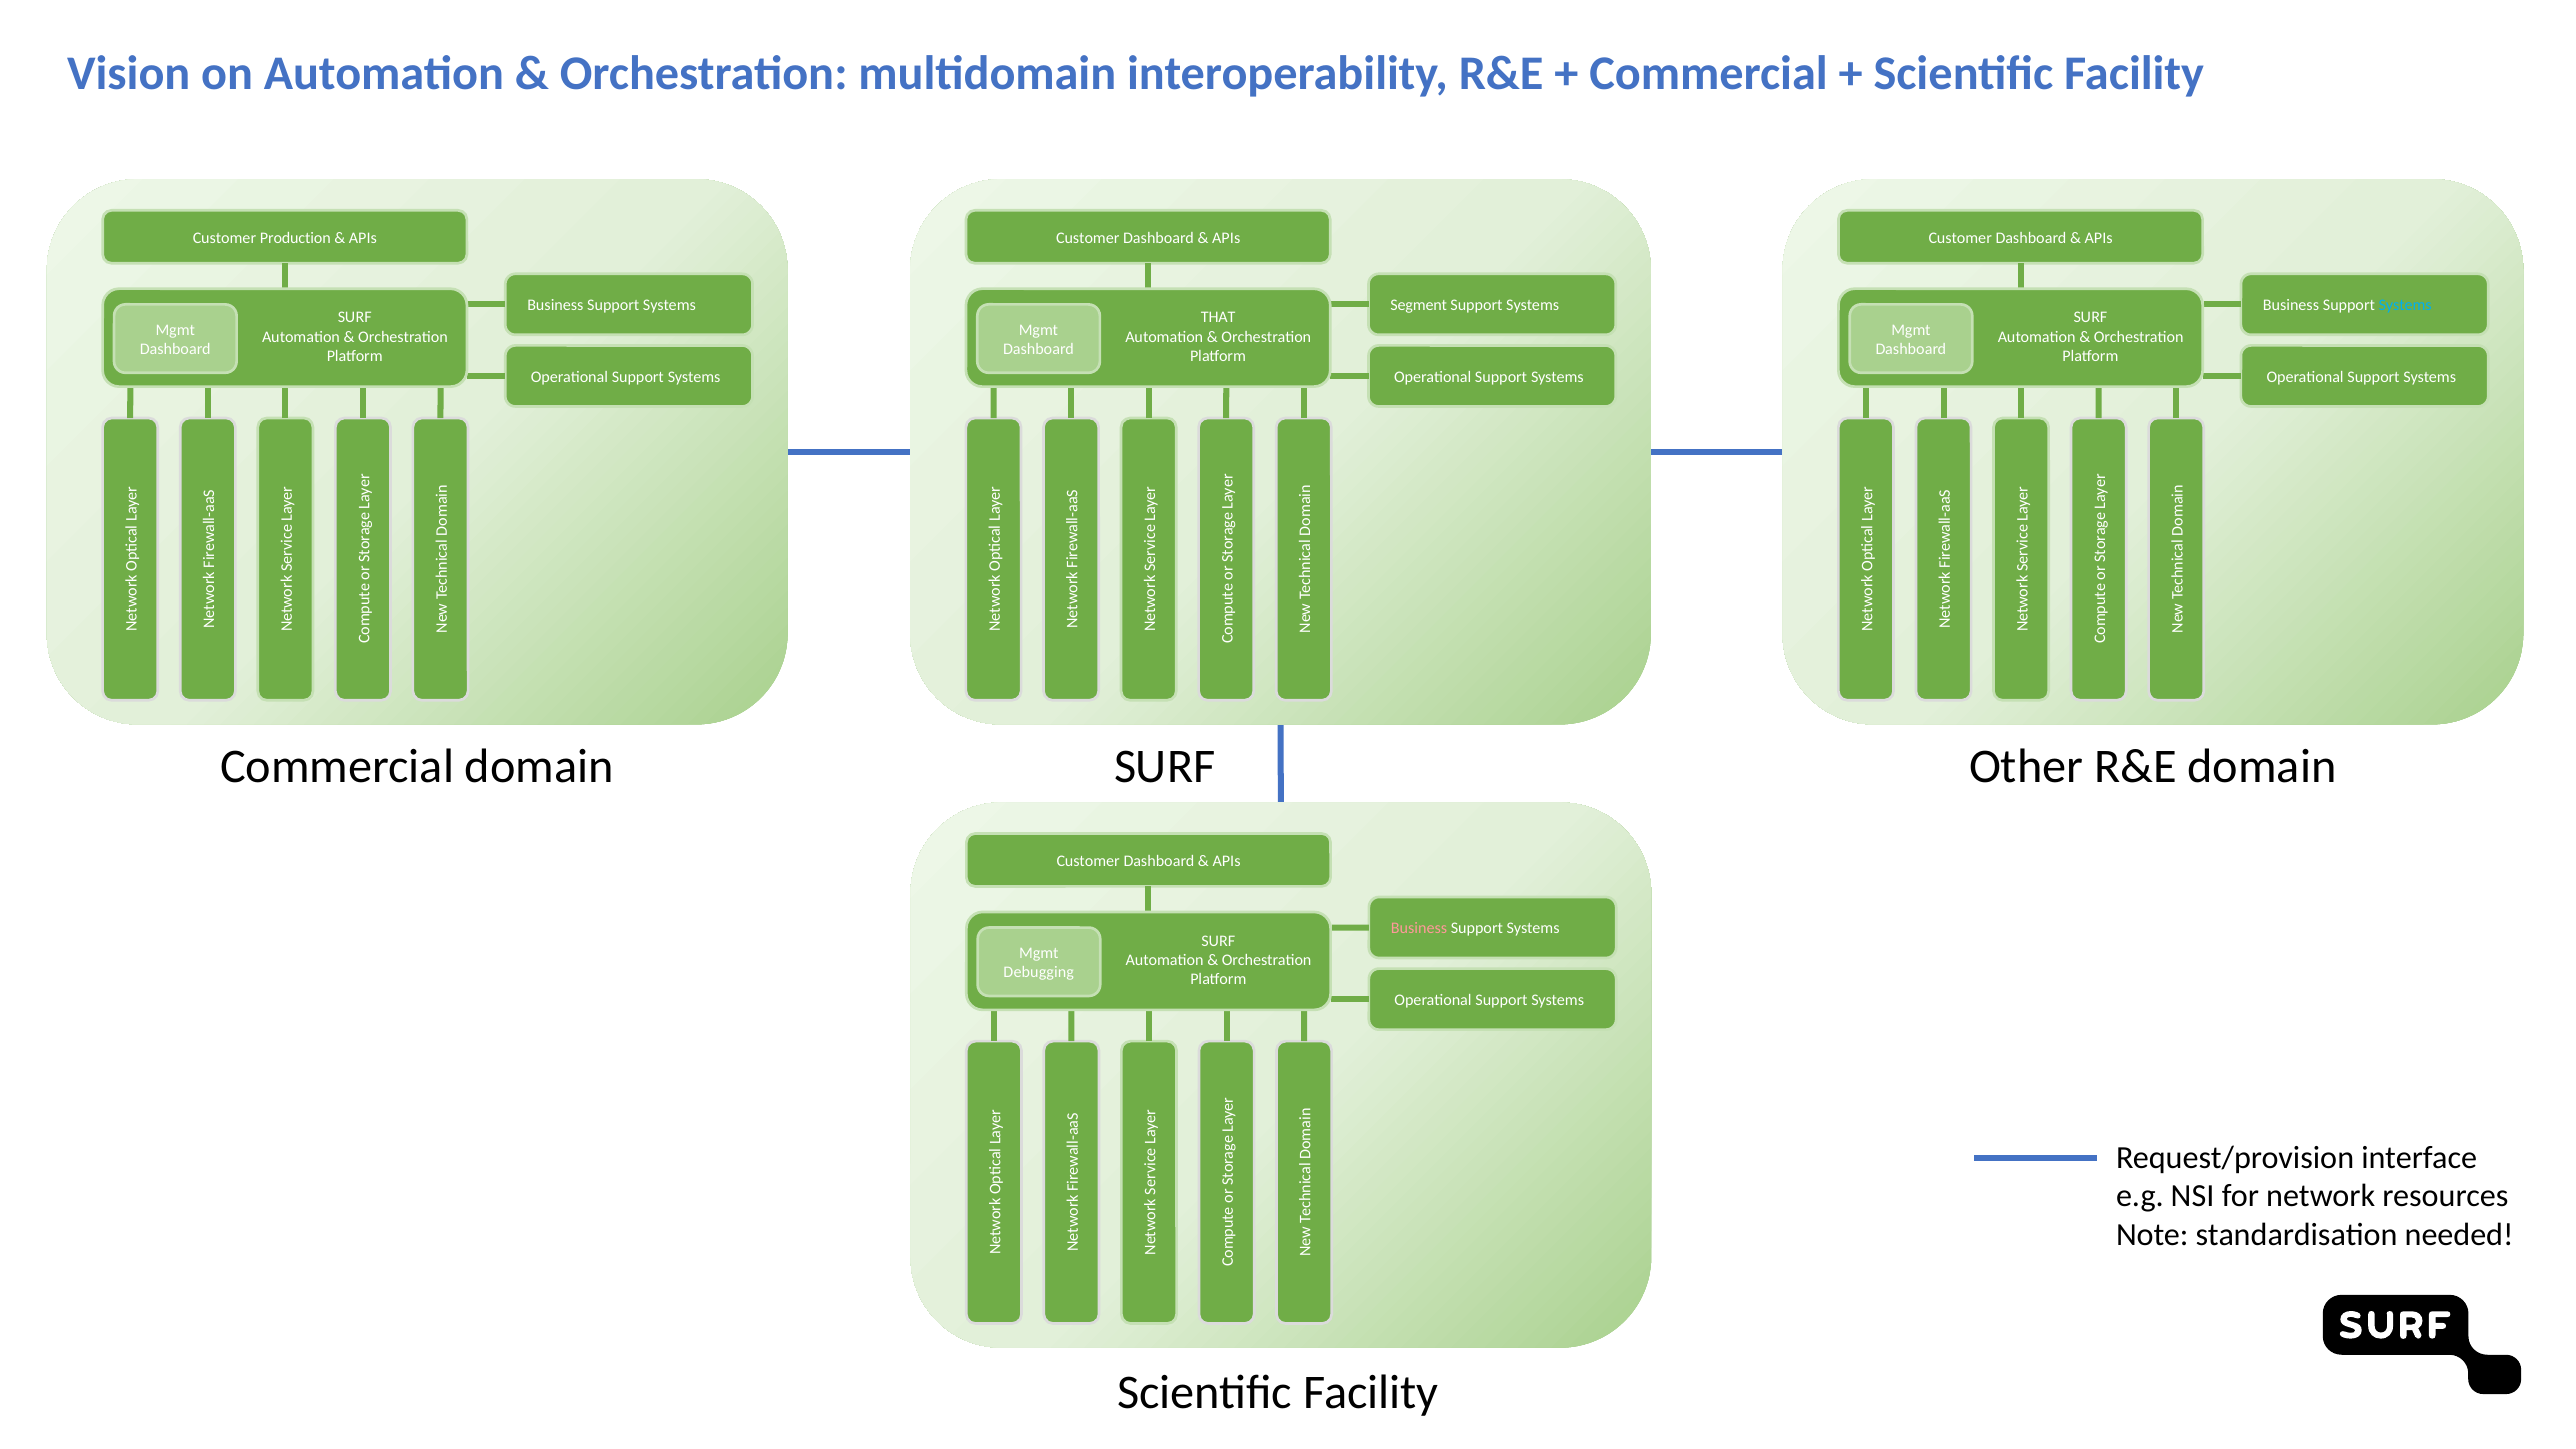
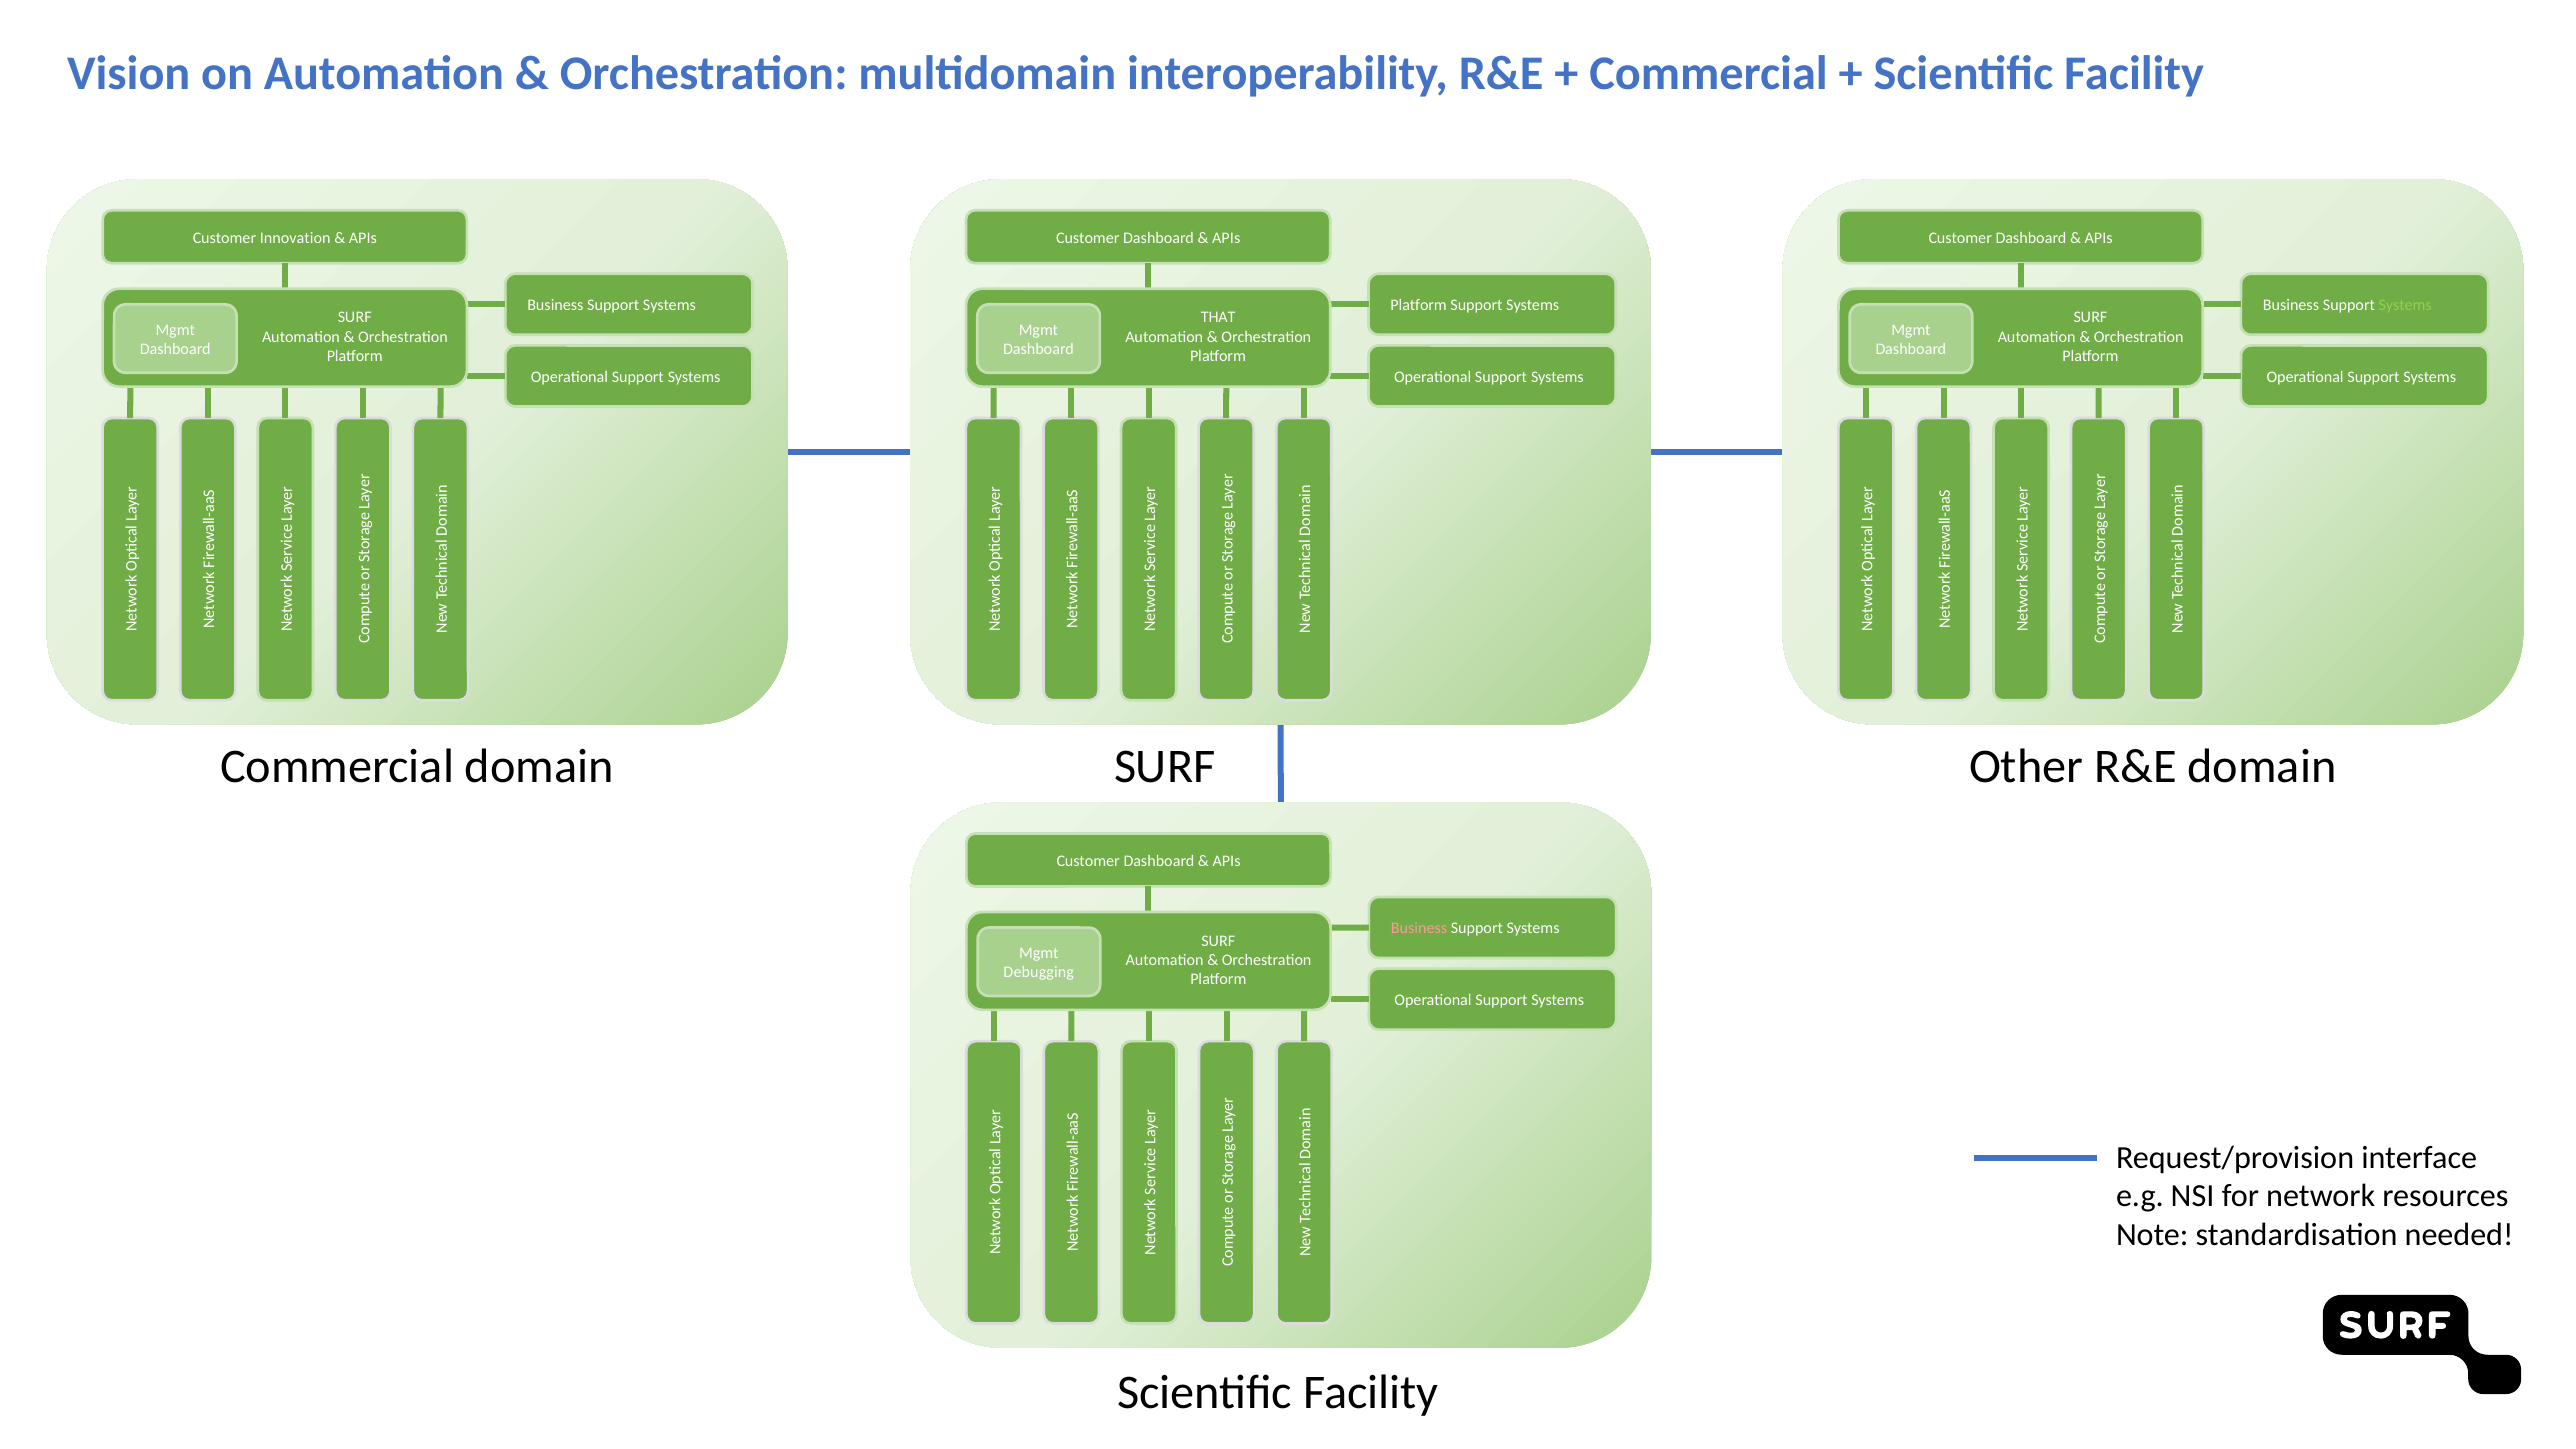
Production: Production -> Innovation (295, 238)
Segment: Segment -> Platform (1419, 305)
Systems colour: light blue -> light green (2405, 305)
